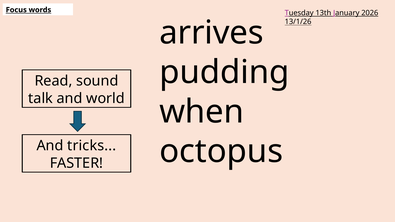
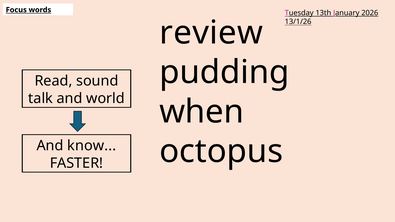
arrives: arrives -> review (211, 33)
tricks: tricks -> know (92, 146)
